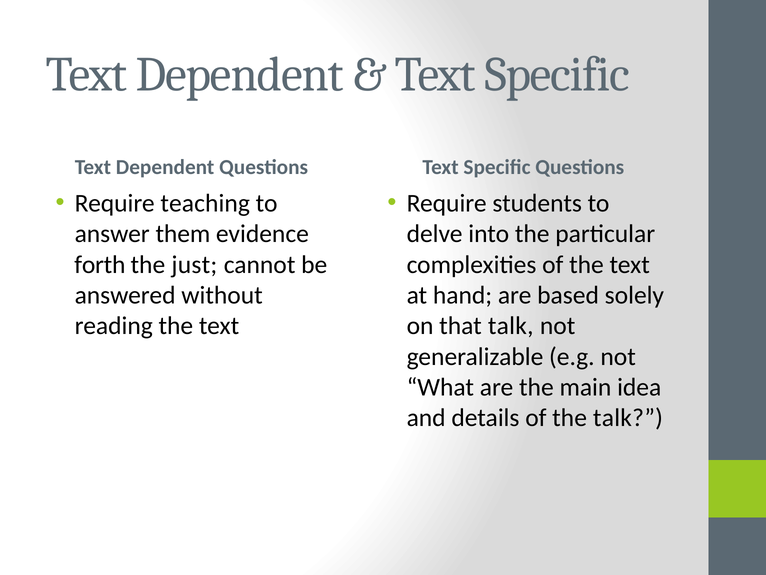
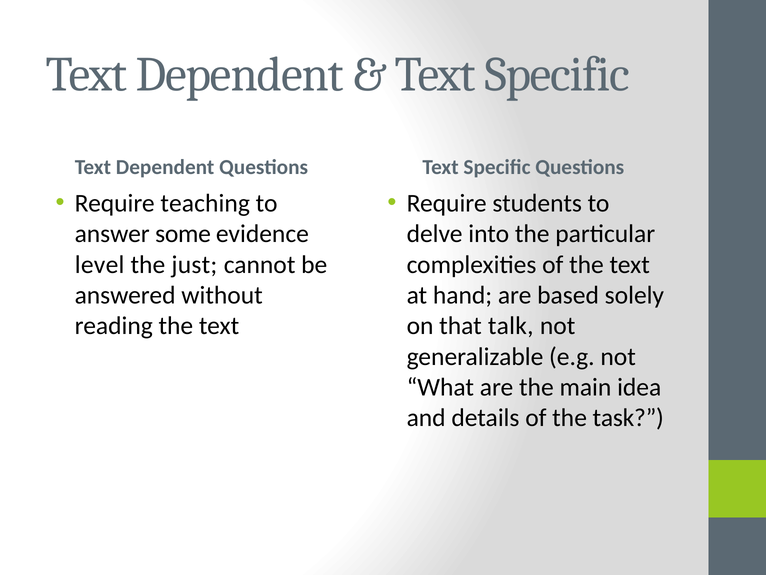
them: them -> some (183, 234)
forth: forth -> level (100, 264)
the talk: talk -> task (628, 418)
